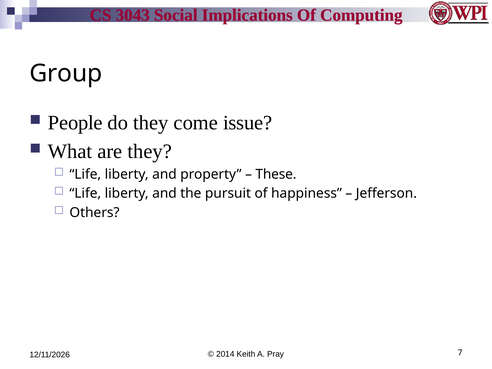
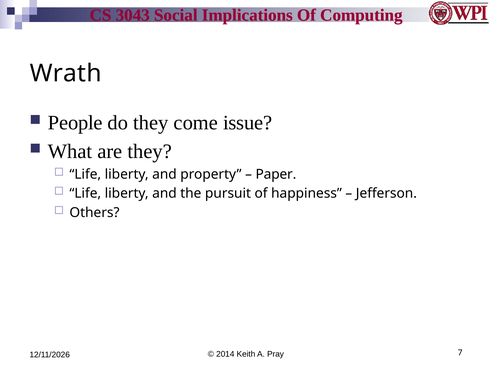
Group: Group -> Wrath (66, 73)
These: These -> Paper (276, 174)
